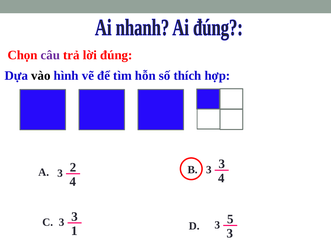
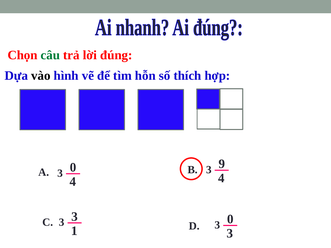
câu colour: purple -> green (50, 55)
3: 3 -> 9 (222, 164)
2: 2 -> 0 (73, 168)
1 3 5: 5 -> 0 (230, 219)
